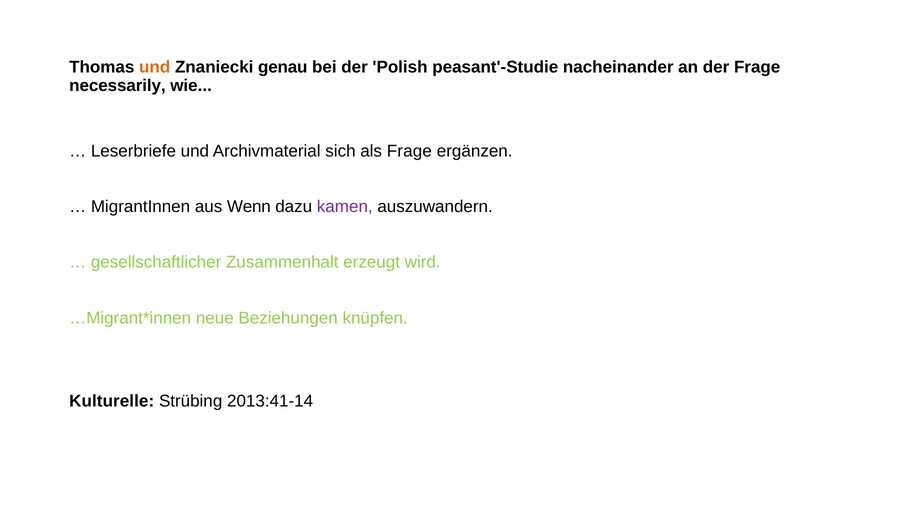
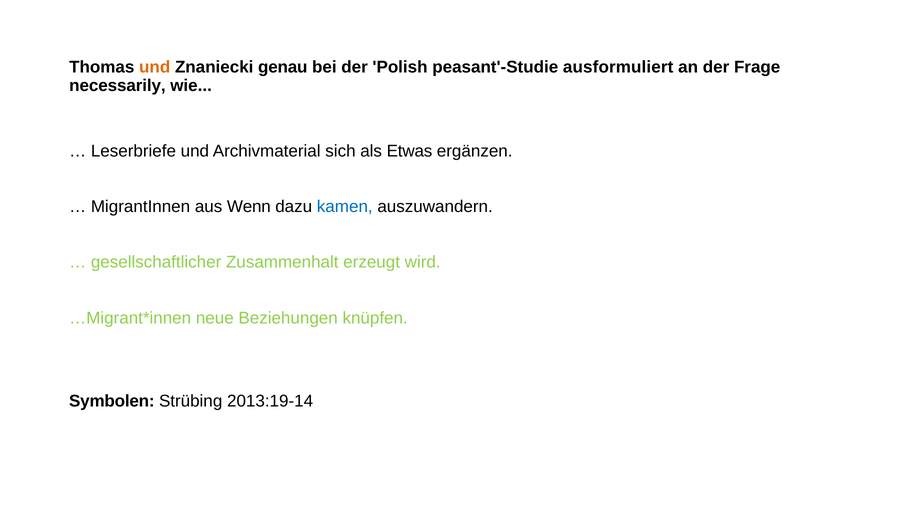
nacheinander: nacheinander -> ausformuliert (618, 67)
als Frage: Frage -> Etwas (410, 151)
kamen colour: purple -> blue (345, 207)
Kulturelle: Kulturelle -> Symbolen (112, 402)
2013:41-14: 2013:41-14 -> 2013:19-14 (270, 402)
